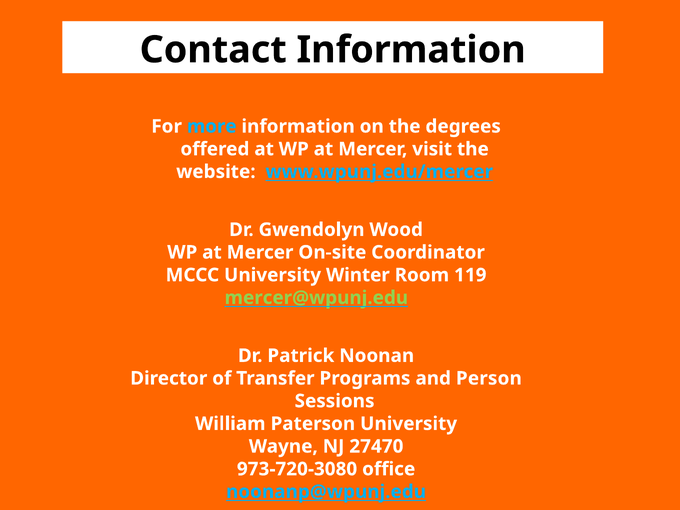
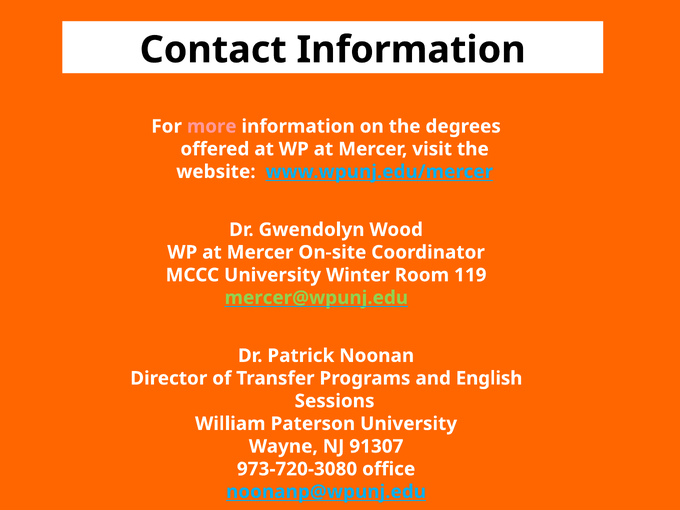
more colour: light blue -> pink (212, 126)
Person: Person -> English (489, 378)
27470: 27470 -> 91307 (376, 446)
